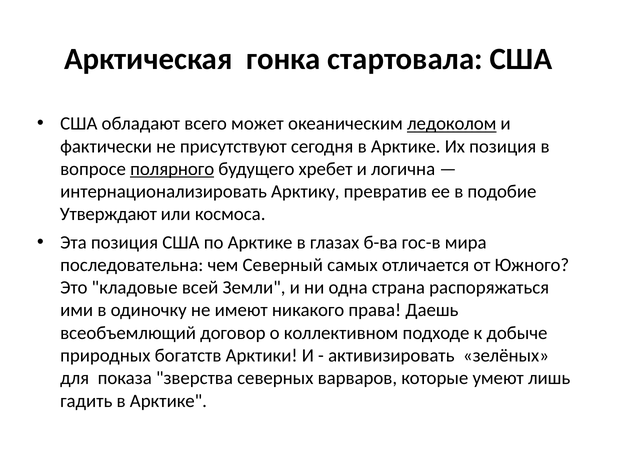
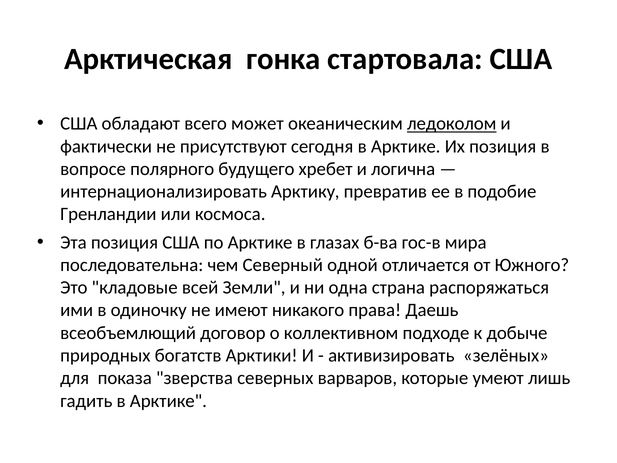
полярного underline: present -> none (172, 169)
Утверждают: Утверждают -> Гренландии (108, 214)
самых: самых -> одной (352, 265)
